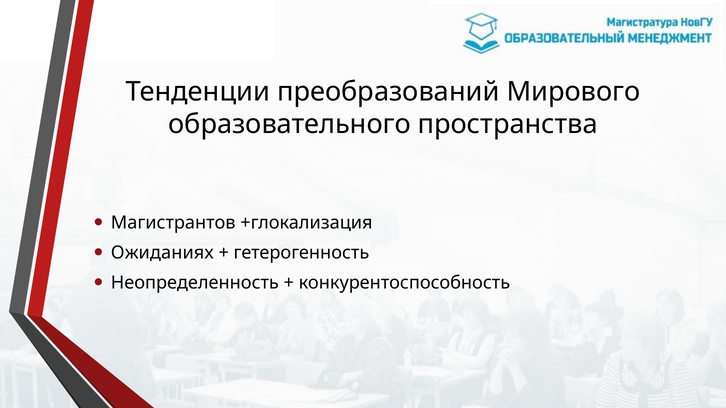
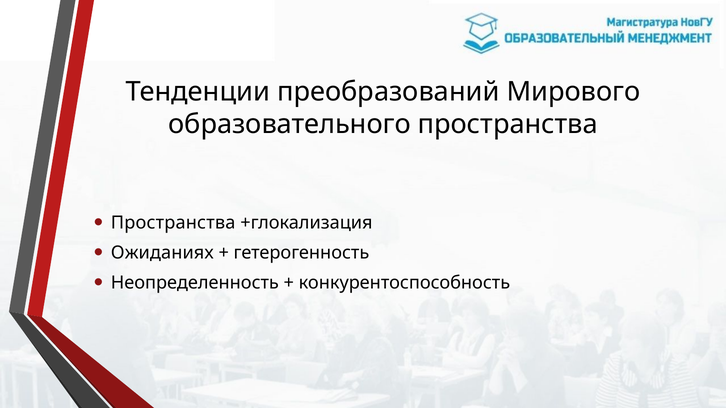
Магистрантов: Магистрантов -> Пространства (173, 223)
